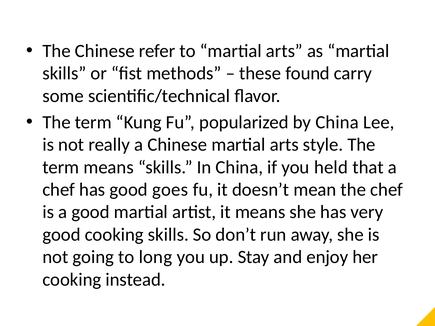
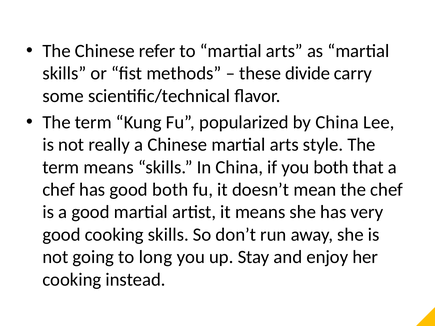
found: found -> divide (308, 73)
you held: held -> both (331, 167)
good goes: goes -> both (170, 190)
